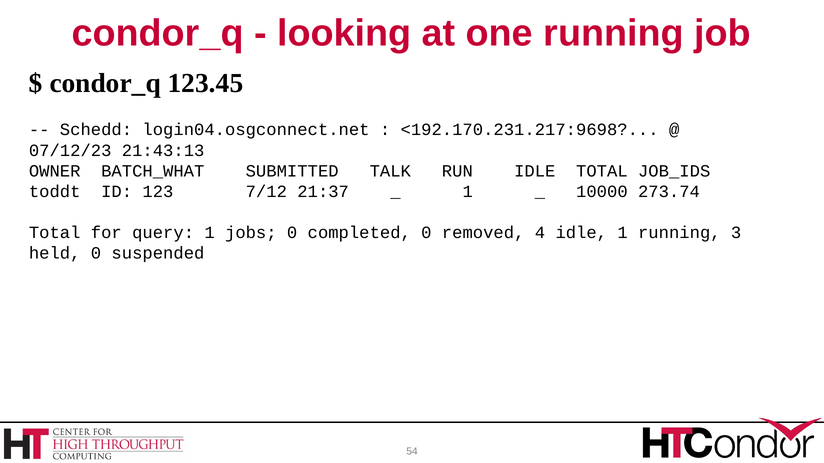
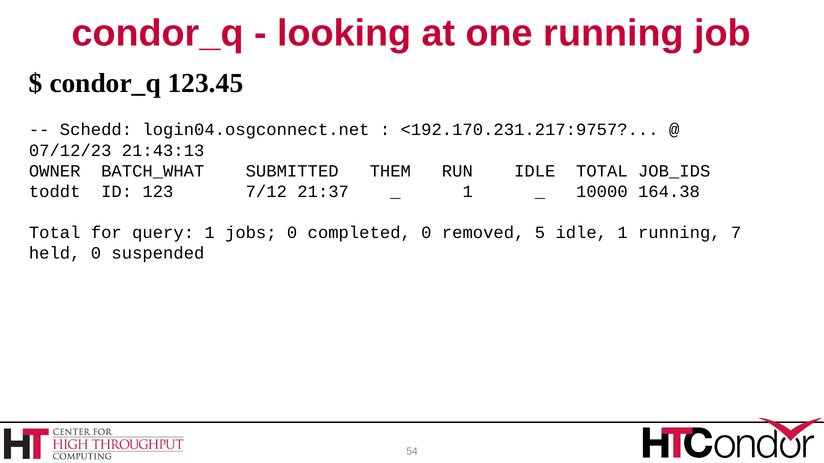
<192.170.231.217:9698: <192.170.231.217:9698 -> <192.170.231.217:9757 (530, 130)
TALK: TALK -> THEM (390, 171)
273.74: 273.74 -> 164.38 (669, 192)
4: 4 -> 5 (540, 233)
3: 3 -> 7 (736, 233)
